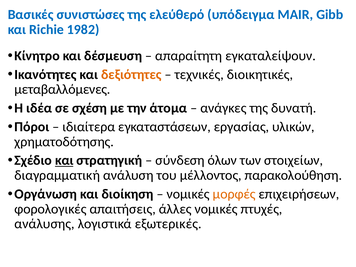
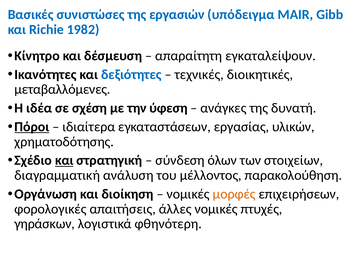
ελεύθερό: ελεύθερό -> εργασιών (177, 14)
δεξιότητες colour: orange -> blue (131, 74)
άτομα: άτομα -> ύφεση (168, 108)
Πόροι underline: none -> present (32, 127)
ανάλυσης: ανάλυσης -> γηράσκων (45, 224)
εξωτερικές: εξωτερικές -> φθηνότερη (168, 224)
